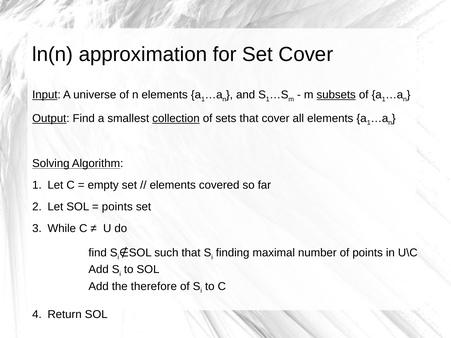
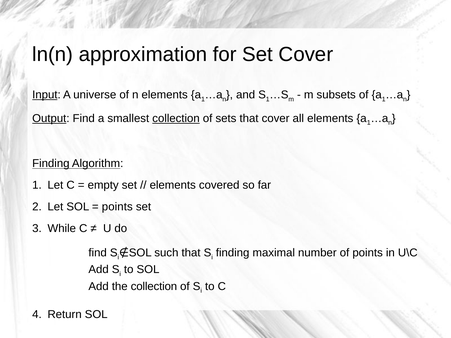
subsets underline: present -> none (336, 95)
Solving: Solving -> Finding (51, 164)
the therefore: therefore -> collection (154, 287)
